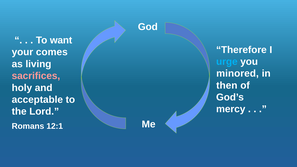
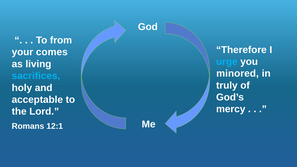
want: want -> from (61, 40)
sacrifices colour: pink -> light blue (36, 76)
then: then -> truly (227, 85)
